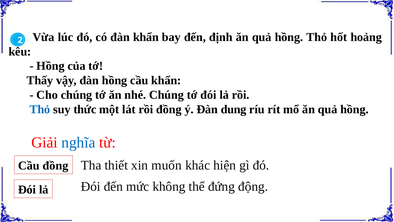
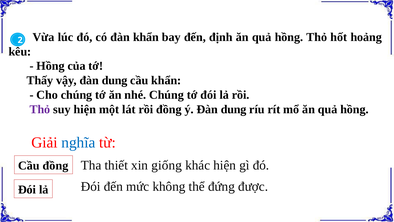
vậy đàn hồng: hồng -> dung (115, 80)
Thỏ colour: blue -> purple (40, 109)
suy thức: thức -> hiện (85, 109)
muốn: muốn -> giống (167, 165)
động: động -> được (253, 186)
